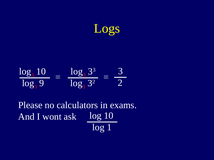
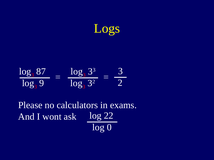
10: 10 -> 87 (41, 72)
log 10: 10 -> 22 (109, 116)
1: 1 -> 0 (109, 128)
